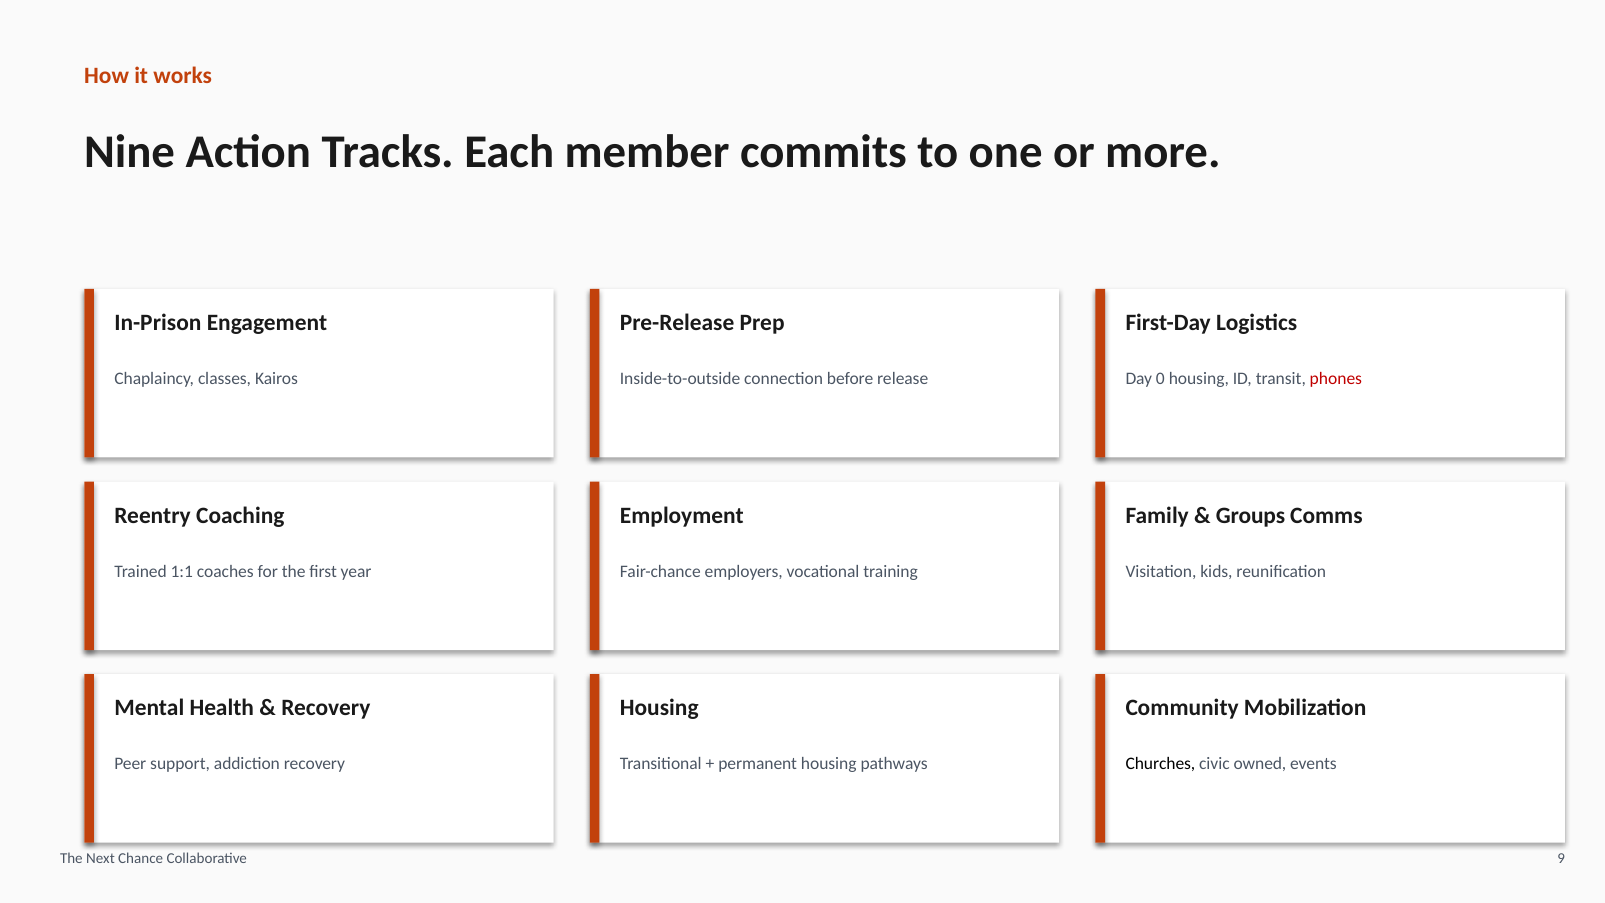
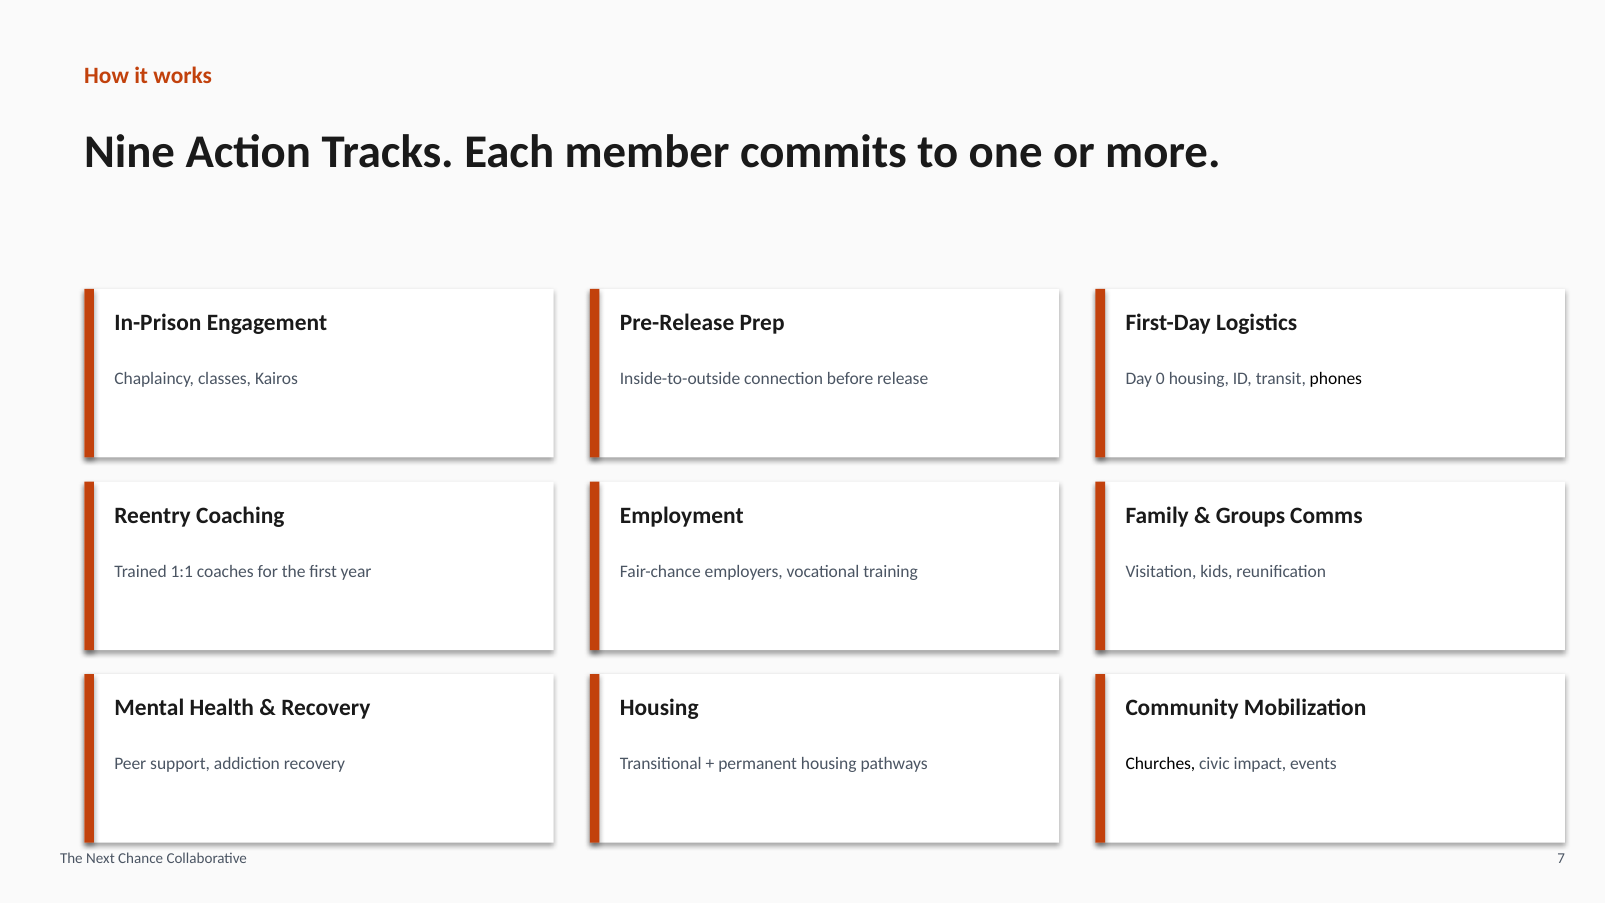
phones colour: red -> black (1336, 379)
owned: owned -> impact (1260, 764)
9: 9 -> 7 (1561, 859)
